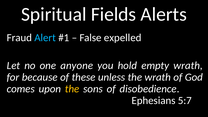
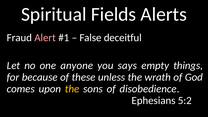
Alert colour: light blue -> pink (45, 38)
expelled: expelled -> deceitful (123, 38)
hold: hold -> says (127, 65)
empty wrath: wrath -> things (188, 65)
5:7: 5:7 -> 5:2 (185, 101)
